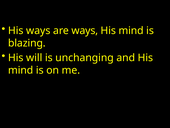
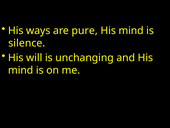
are ways: ways -> pure (85, 30)
blazing: blazing -> silence (27, 43)
